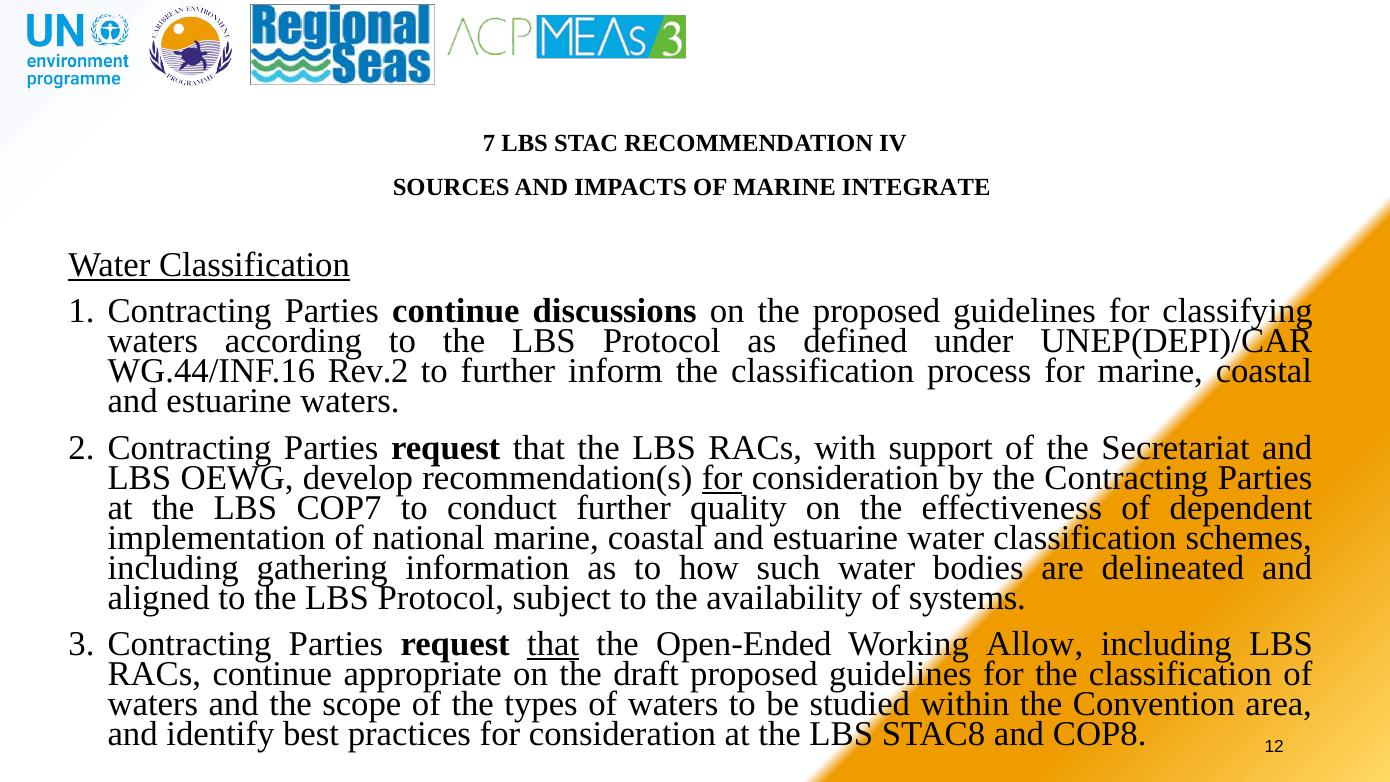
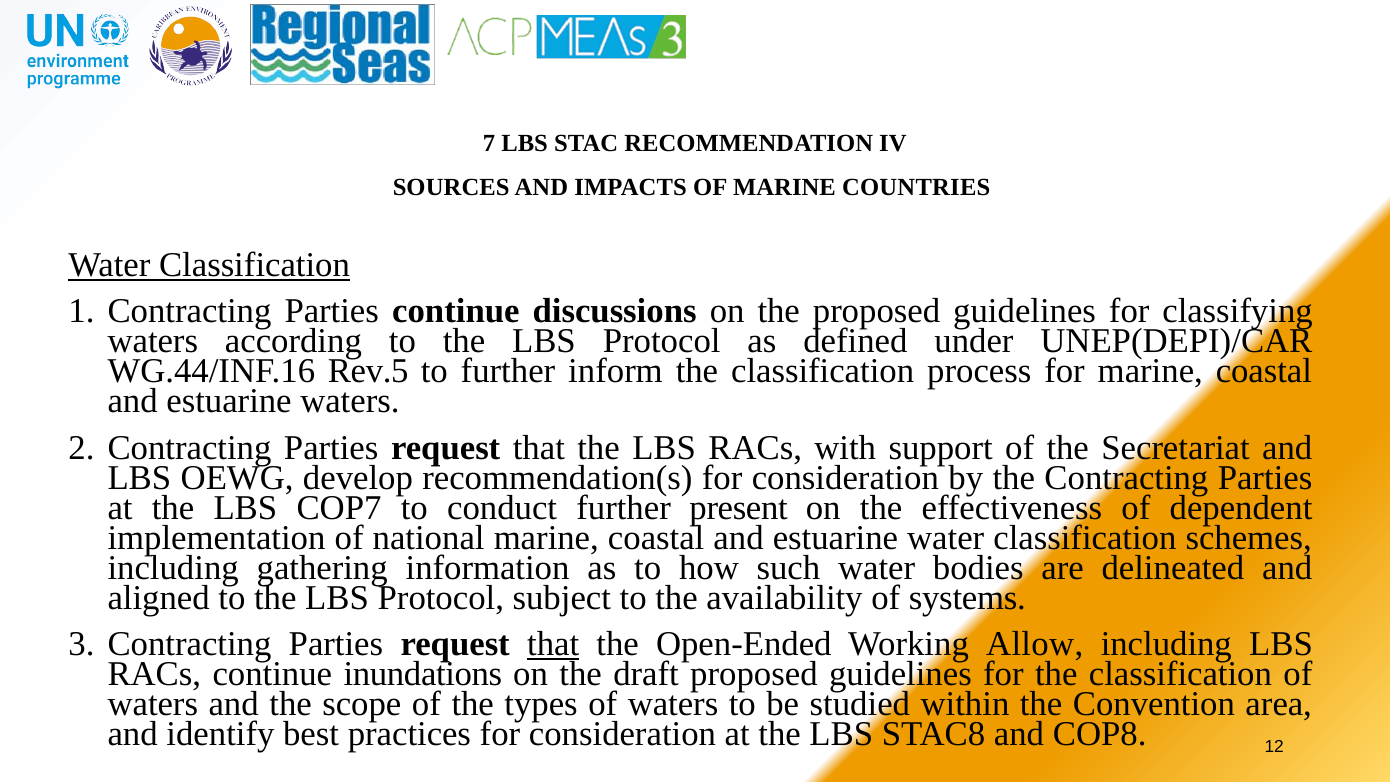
INTEGRATE: INTEGRATE -> COUNTRIES (916, 187)
Rev.2: Rev.2 -> Rev.5 (368, 371)
for underline: present -> none (722, 478)
quality: quality -> present (739, 508)
appropriate: appropriate -> inundations (423, 674)
